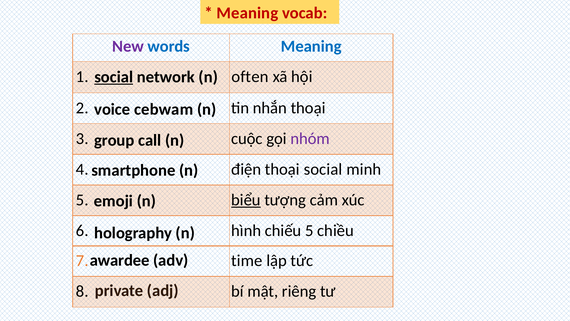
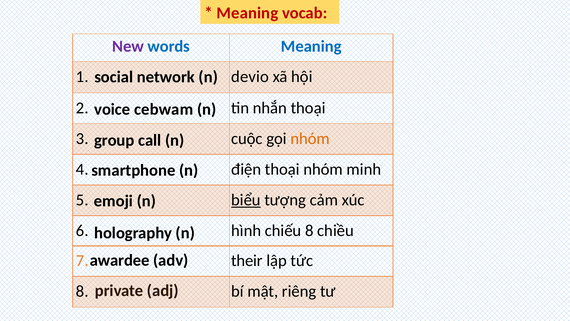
often: often -> devio (250, 76)
social underline: present -> none (114, 77)
nhóm colour: purple -> orange (310, 138)
thoại social: social -> nhóm (323, 169)
chiếu 5: 5 -> 8 (309, 231)
time: time -> their (247, 260)
